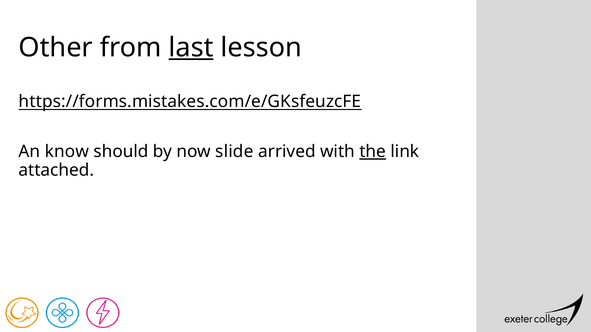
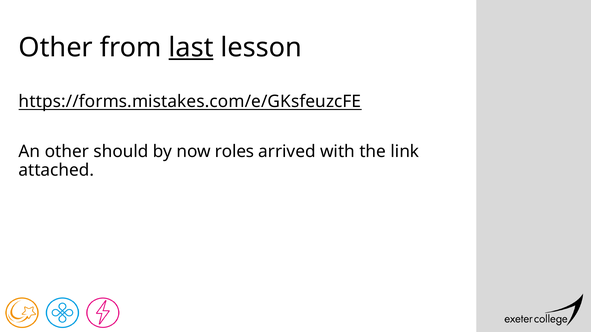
An know: know -> other (67, 152)
slide: slide -> roles (235, 152)
the underline: present -> none (373, 152)
